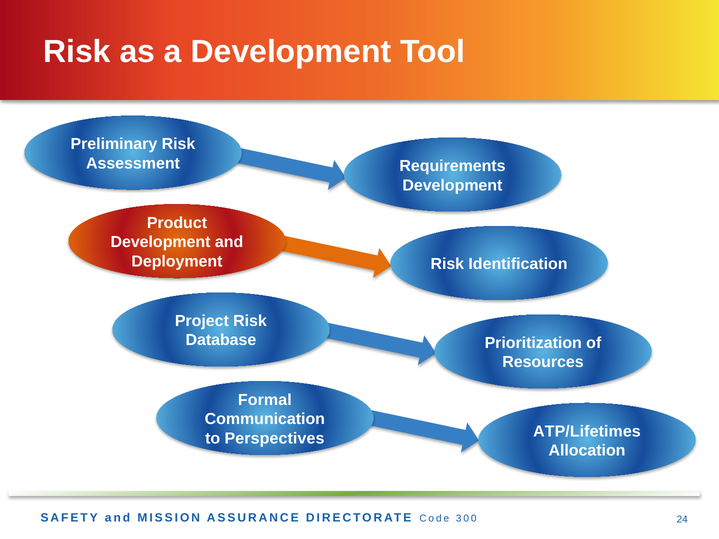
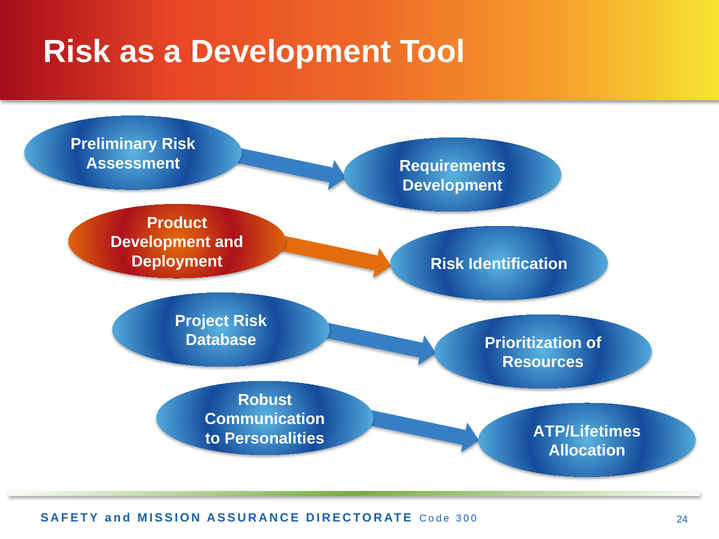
Formal: Formal -> Robust (265, 400)
Perspectives: Perspectives -> Personalities (274, 438)
